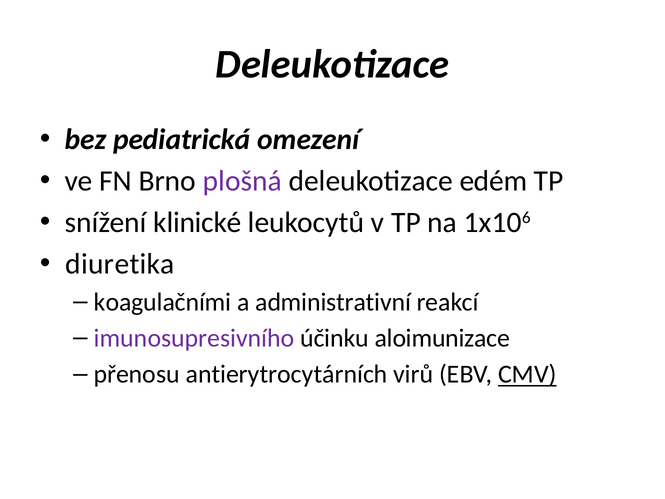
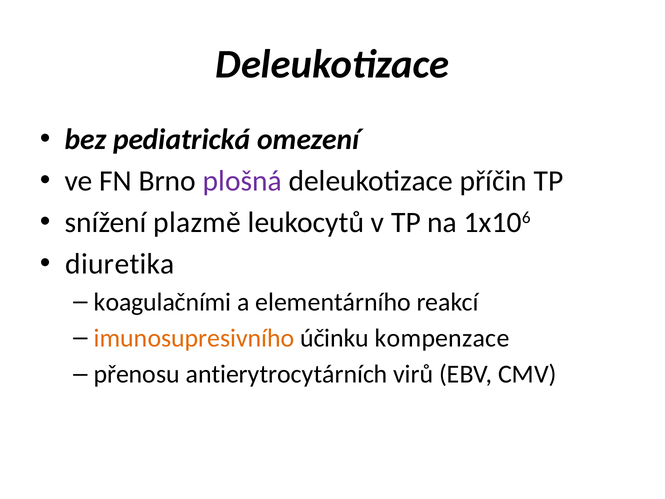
edém: edém -> příčin (493, 181)
klinické: klinické -> plazmě (197, 222)
administrativní: administrativní -> elementárního (333, 302)
imunosupresivního colour: purple -> orange (194, 338)
aloimunizace: aloimunizace -> kompenzace (442, 338)
CMV underline: present -> none (527, 374)
